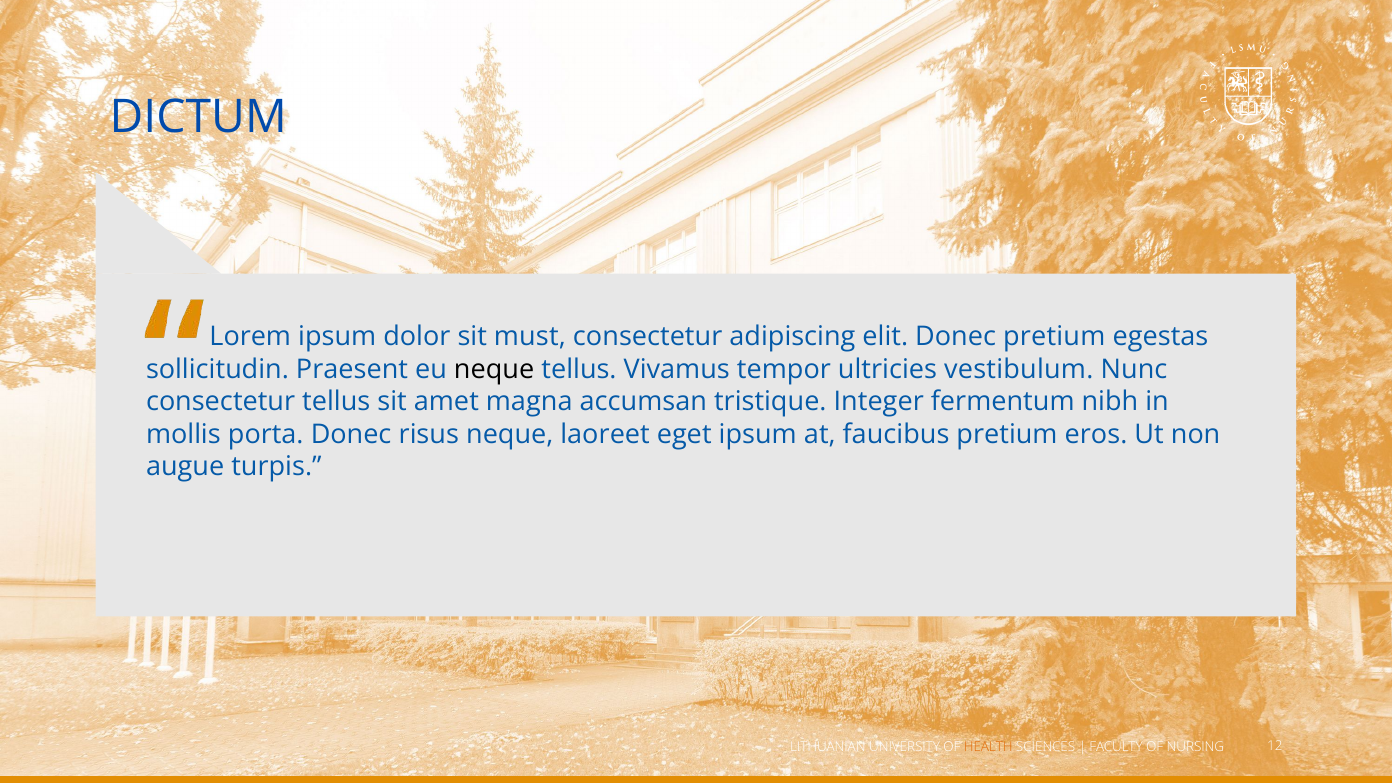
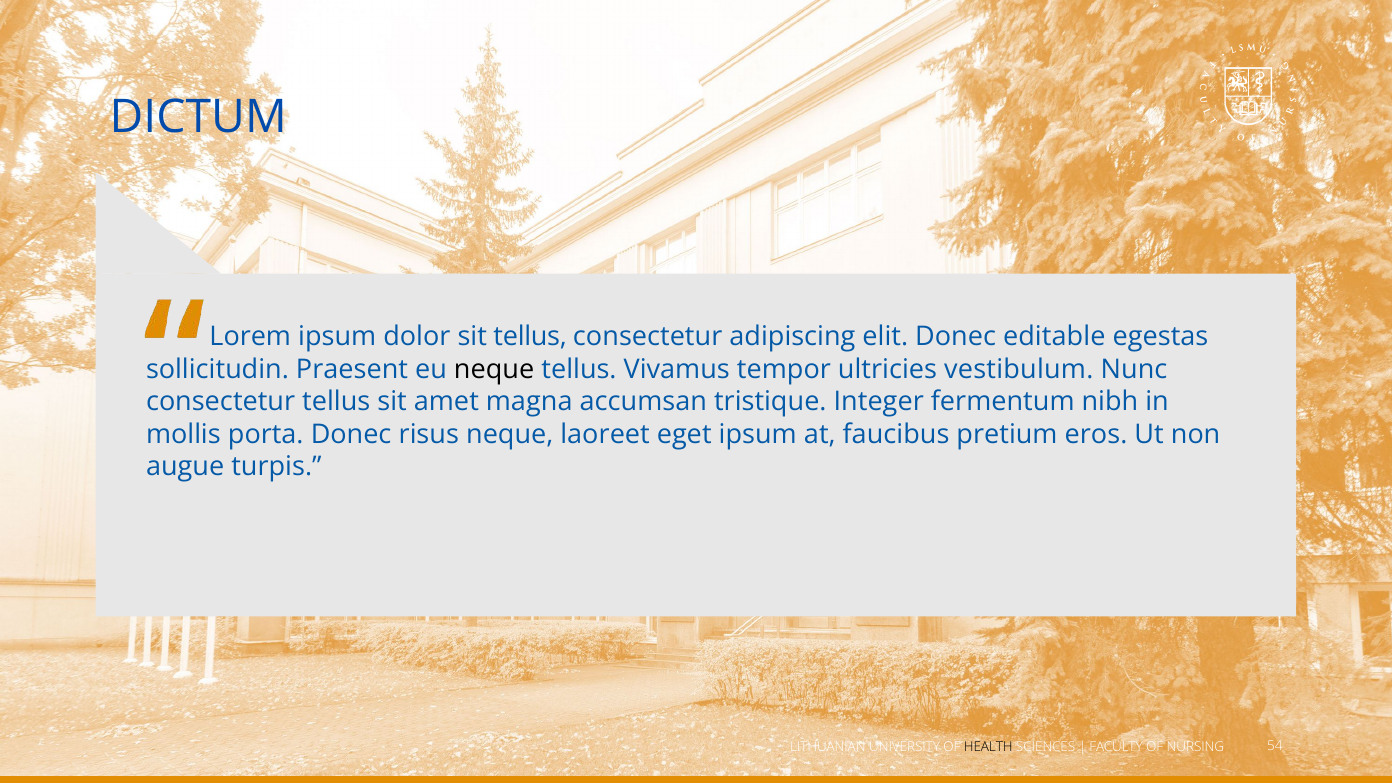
sit must: must -> tellus (530, 337)
Donec pretium: pretium -> editable (1054, 337)
HEALTH colour: orange -> black (988, 747)
12: 12 -> 54 (1275, 746)
